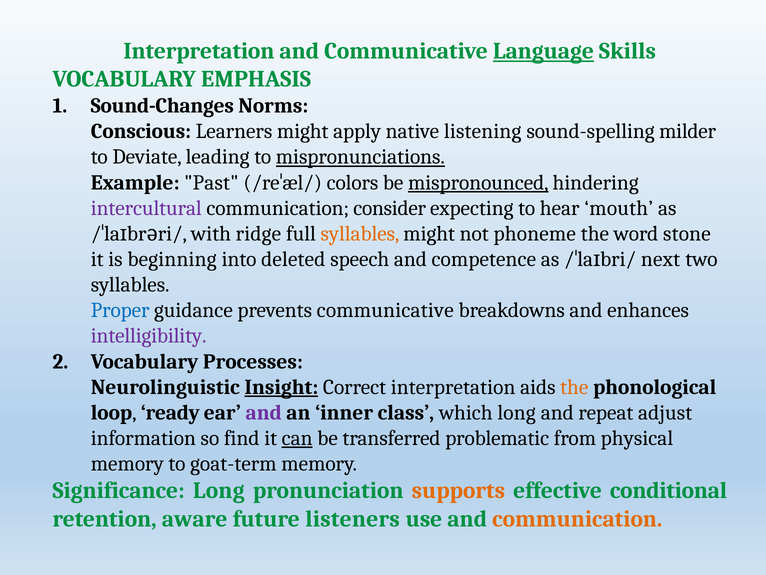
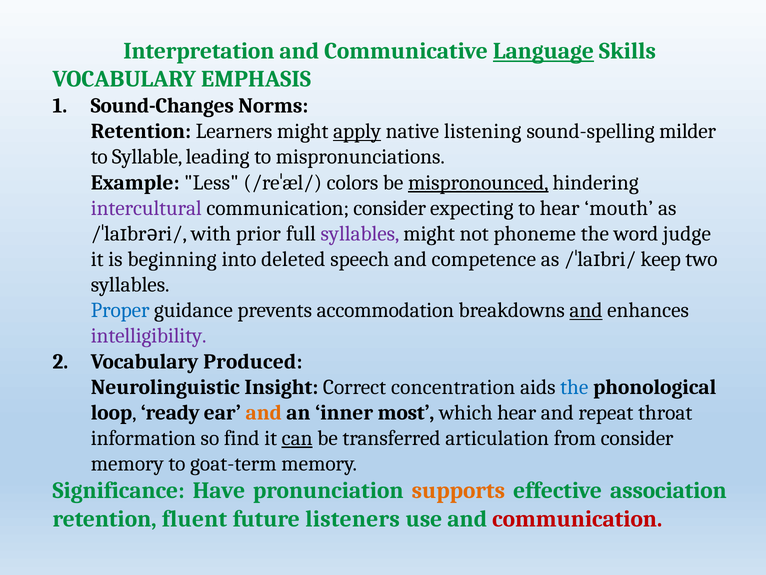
Conscious: Conscious -> Retention (141, 131)
apply underline: none -> present (357, 131)
Deviate: Deviate -> Syllable (147, 157)
mispronunciations underline: present -> none (360, 157)
Past: Past -> Less (211, 182)
ridge: ridge -> prior (258, 233)
syllables colour: orange -> purple (360, 233)
stone: stone -> judge (687, 233)
next: next -> keep (661, 259)
prevents communicative: communicative -> accommodation (385, 310)
and underline: none -> present (586, 310)
Processes: Processes -> Produced (253, 361)
Insight underline: present -> none (281, 387)
Correct interpretation: interpretation -> concentration (453, 387)
the colour: orange -> blue (574, 387)
and colour: purple -> orange (264, 412)
class: class -> most (406, 412)
which long: long -> hear (517, 412)
adjust: adjust -> throat (665, 412)
problematic: problematic -> articulation (497, 438)
from physical: physical -> consider (637, 438)
Significance Long: Long -> Have (219, 490)
conditional: conditional -> association (668, 490)
aware: aware -> fluent (195, 518)
communication colour: orange -> red (577, 518)
